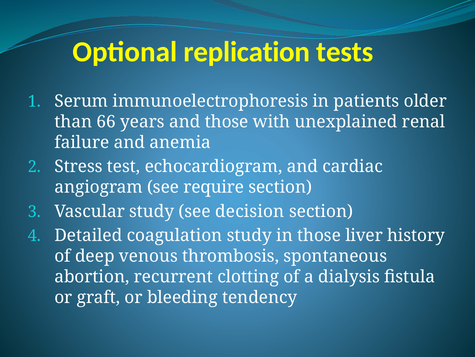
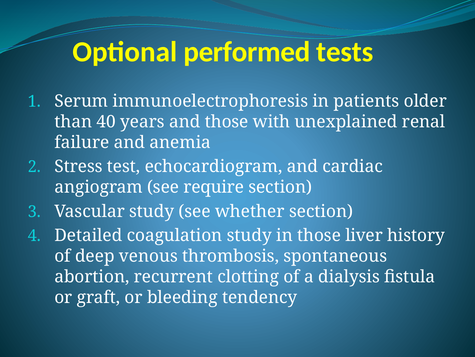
replication: replication -> performed (247, 52)
66: 66 -> 40 (106, 122)
decision: decision -> whether (250, 211)
